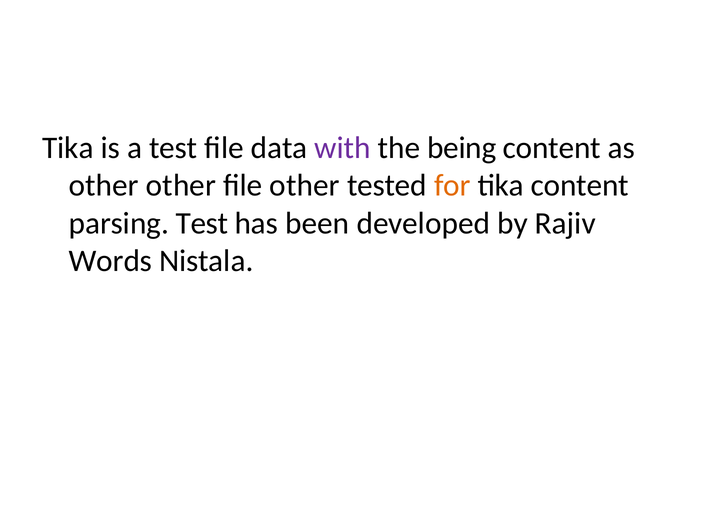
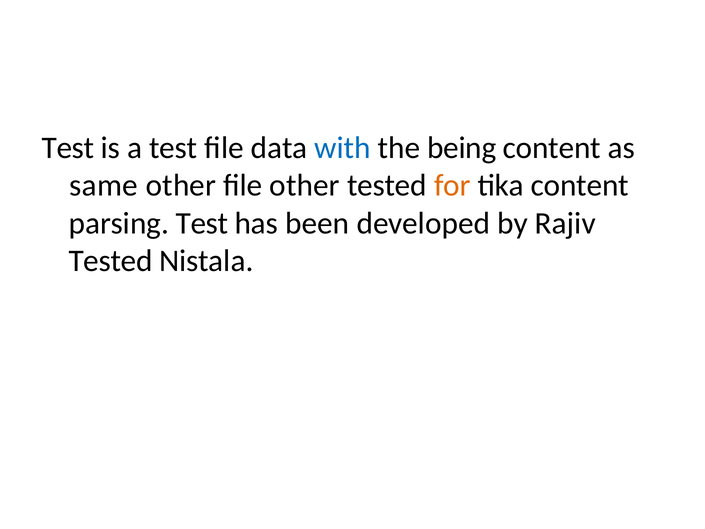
Tika: Tika -> Test (68, 148)
with colour: purple -> blue (343, 148)
other: other -> same (104, 186)
Words: Words -> Tested (111, 261)
